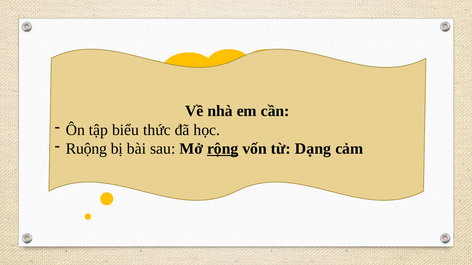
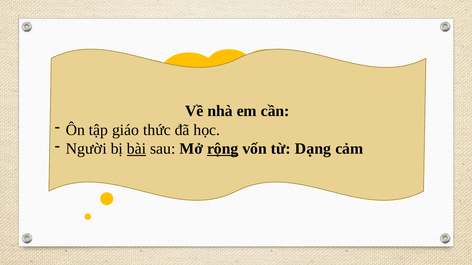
biểu: biểu -> giáo (126, 130)
Ruộng: Ruộng -> Người (86, 149)
bài underline: none -> present (137, 149)
